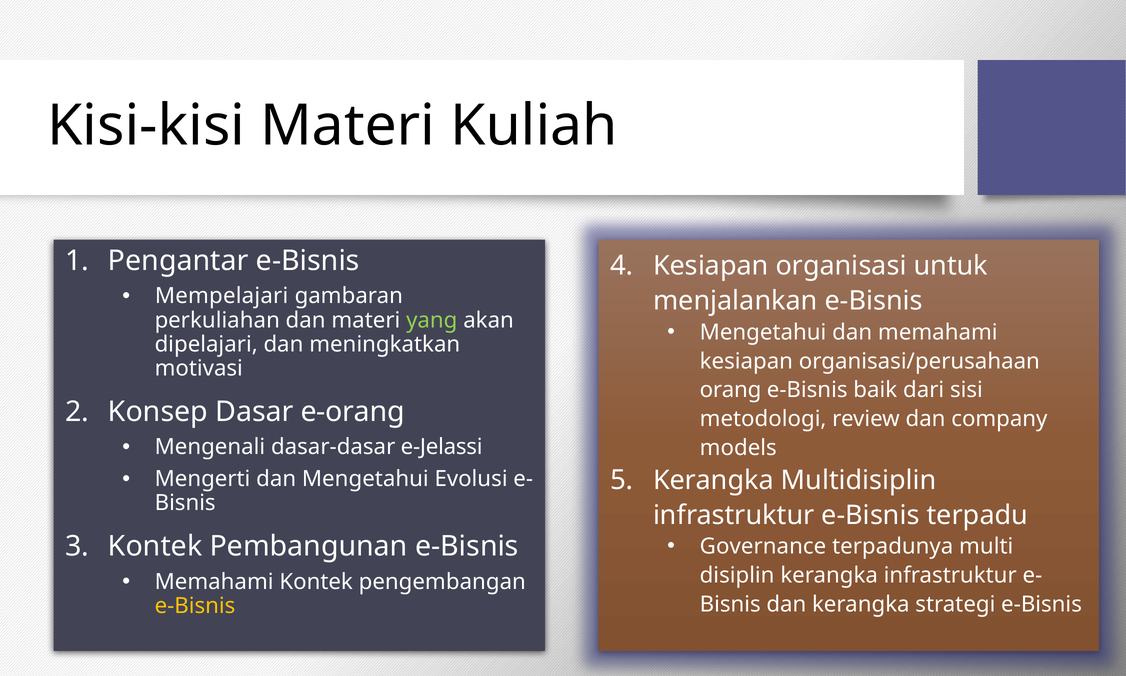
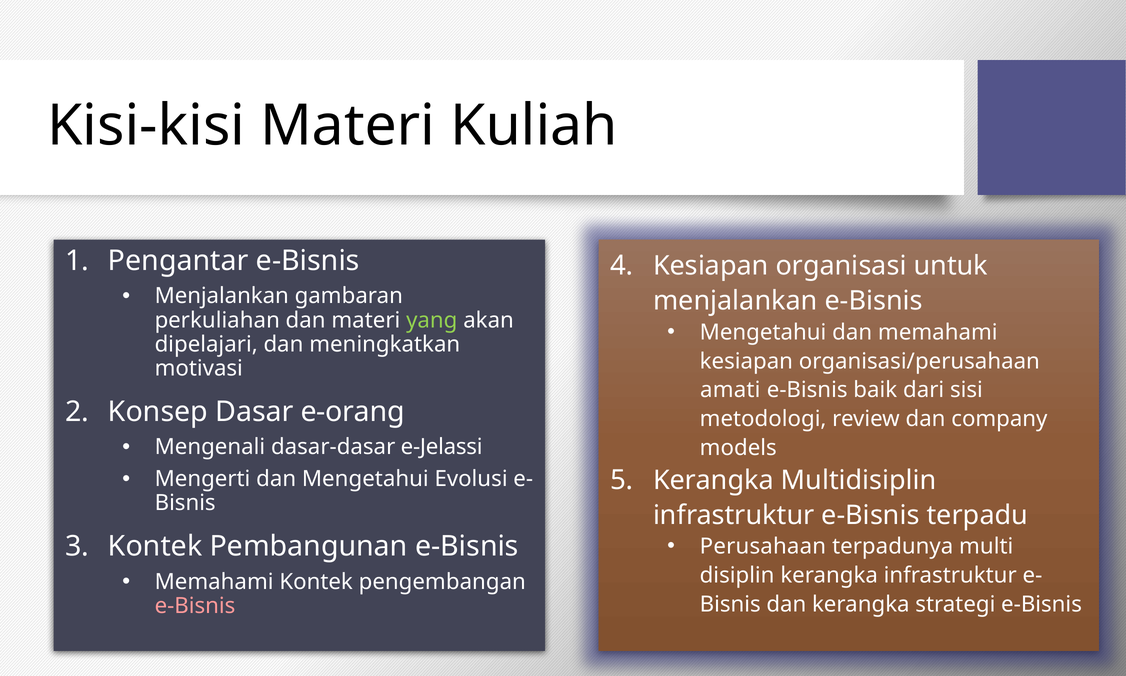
Mempelajari: Mempelajari -> Menjalankan (222, 296)
orang: orang -> amati (730, 390)
Governance: Governance -> Perusahaan (763, 546)
e-Bisnis colour: yellow -> pink (195, 606)
